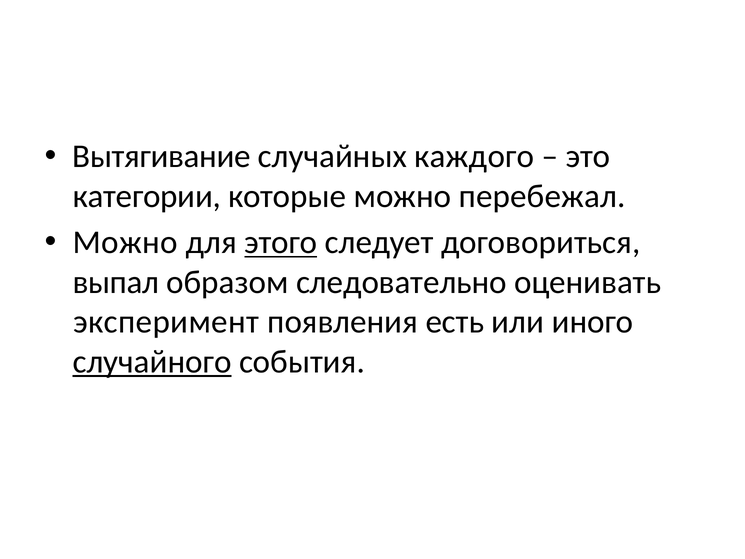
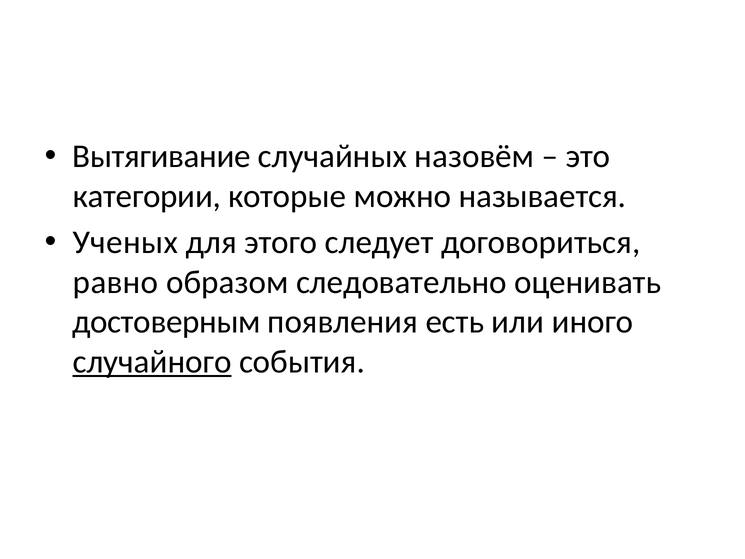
каждого: каждого -> назовём (474, 156)
перебежал: перебежал -> называется (542, 196)
Можно: Можно -> Ученых (125, 242)
этого underline: present -> none (281, 242)
выпал: выпал -> равно (116, 282)
эксперимент: эксперимент -> достоверным (166, 322)
